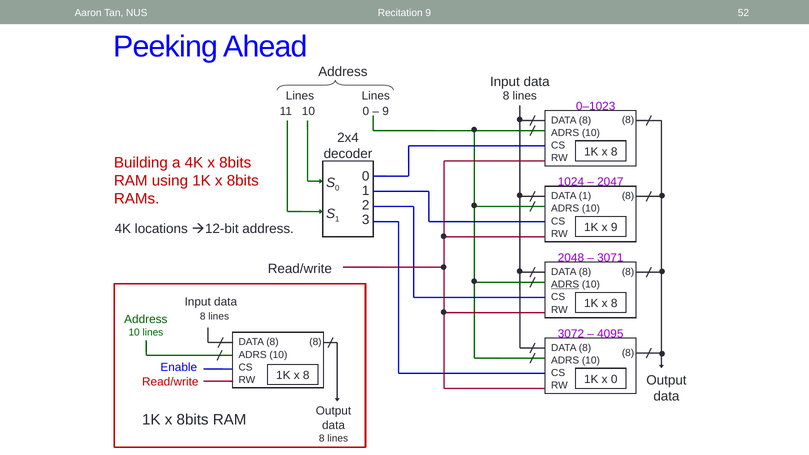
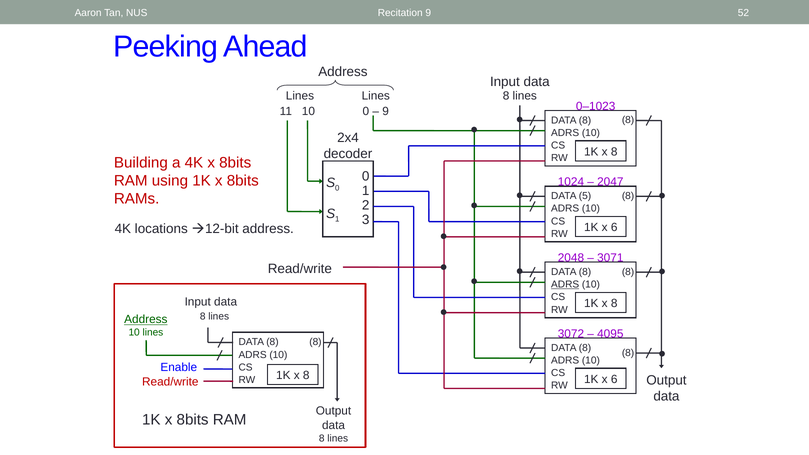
DATA 1: 1 -> 5 (585, 196)
9: 9 -> 6 (614, 228)
Address underline: none -> present (146, 320)
0: 0 -> 6 (614, 379)
